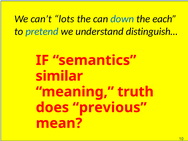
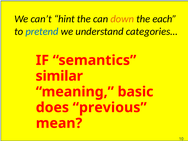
lots: lots -> hint (64, 19)
down colour: blue -> orange (122, 19)
distinguish…: distinguish… -> categories… (152, 31)
truth: truth -> basic (135, 92)
